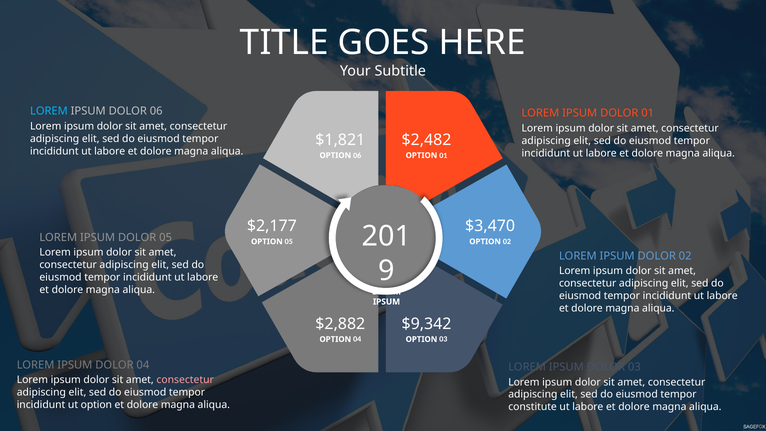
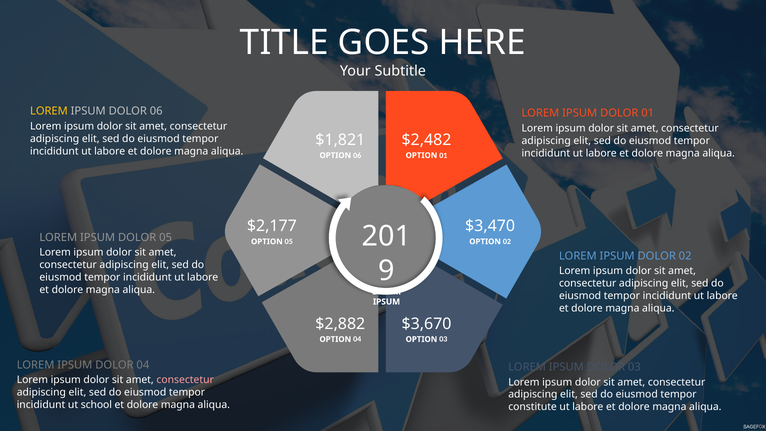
LOREM colour: light blue -> yellow (49, 111)
$9,342: $9,342 -> $3,670 (426, 324)
ut option: option -> school (96, 405)
